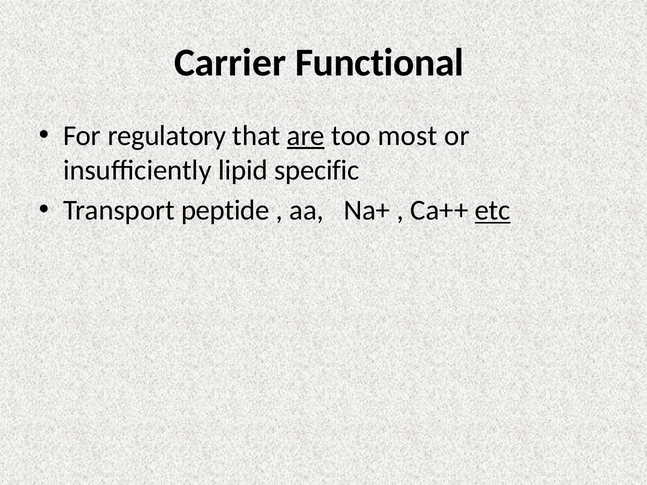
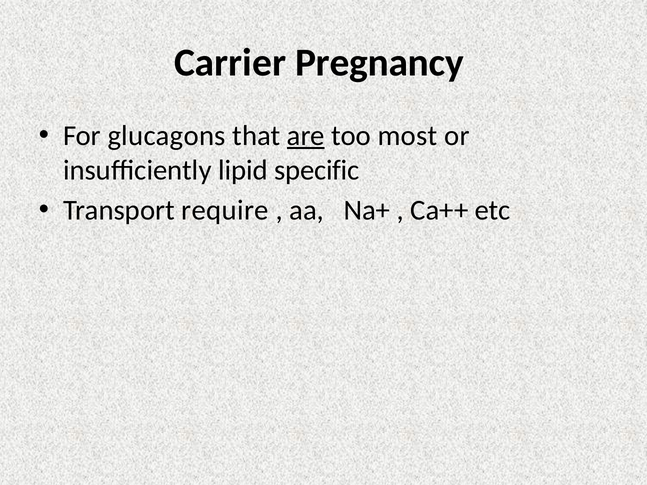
Functional: Functional -> Pregnancy (379, 63)
regulatory: regulatory -> glucagons (167, 136)
peptide: peptide -> require (225, 211)
etc underline: present -> none (493, 211)
